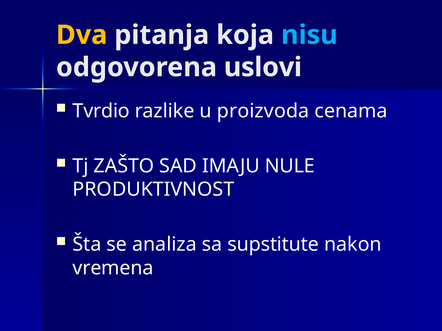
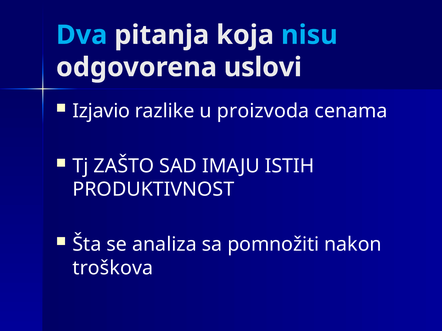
Dva colour: yellow -> light blue (82, 35)
Tvrdio: Tvrdio -> Izjavio (101, 111)
NULE: NULE -> ISTIH (290, 166)
supstitute: supstitute -> pomnožiti (273, 245)
vremena: vremena -> troškova (113, 268)
